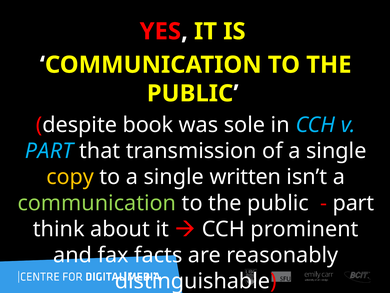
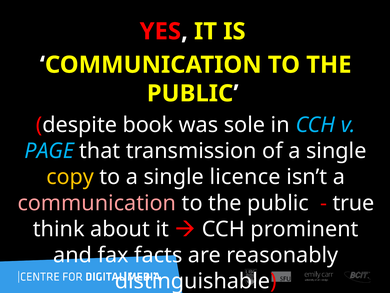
PART: PART -> PAGE (49, 151)
written: written -> licence (245, 177)
communication colour: light green -> pink (97, 203)
part: part -> true (353, 203)
